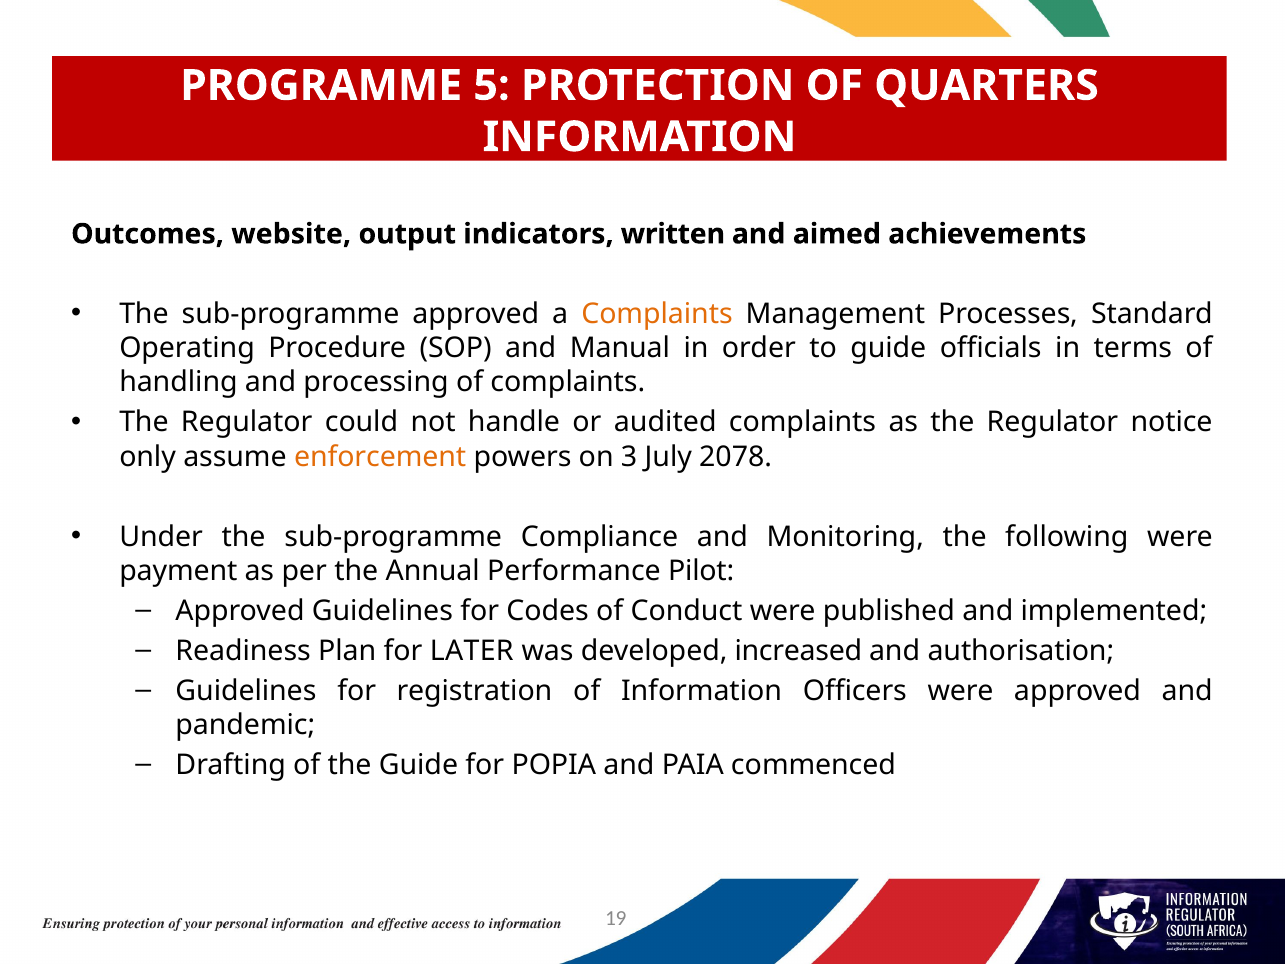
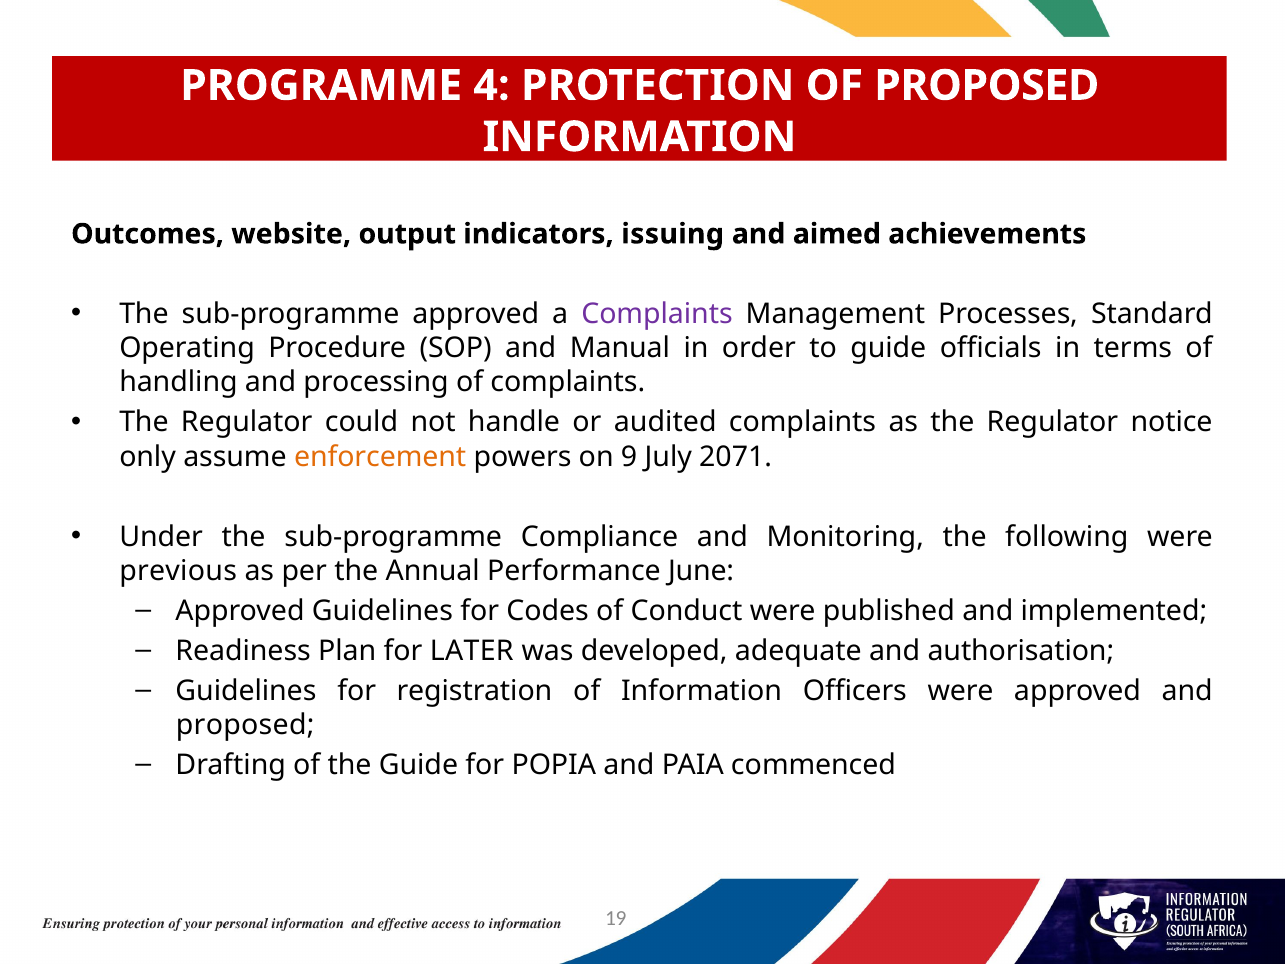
5: 5 -> 4 (492, 86)
OF QUARTERS: QUARTERS -> PROPOSED (987, 86)
written: written -> issuing (673, 234)
Complaints colour: orange -> purple (657, 314)
3: 3 -> 9 (629, 457)
2078: 2078 -> 2071 (736, 457)
payment: payment -> previous (178, 571)
Pilot: Pilot -> June (701, 571)
increased: increased -> adequate (798, 651)
pandemic: pandemic -> proposed (245, 725)
